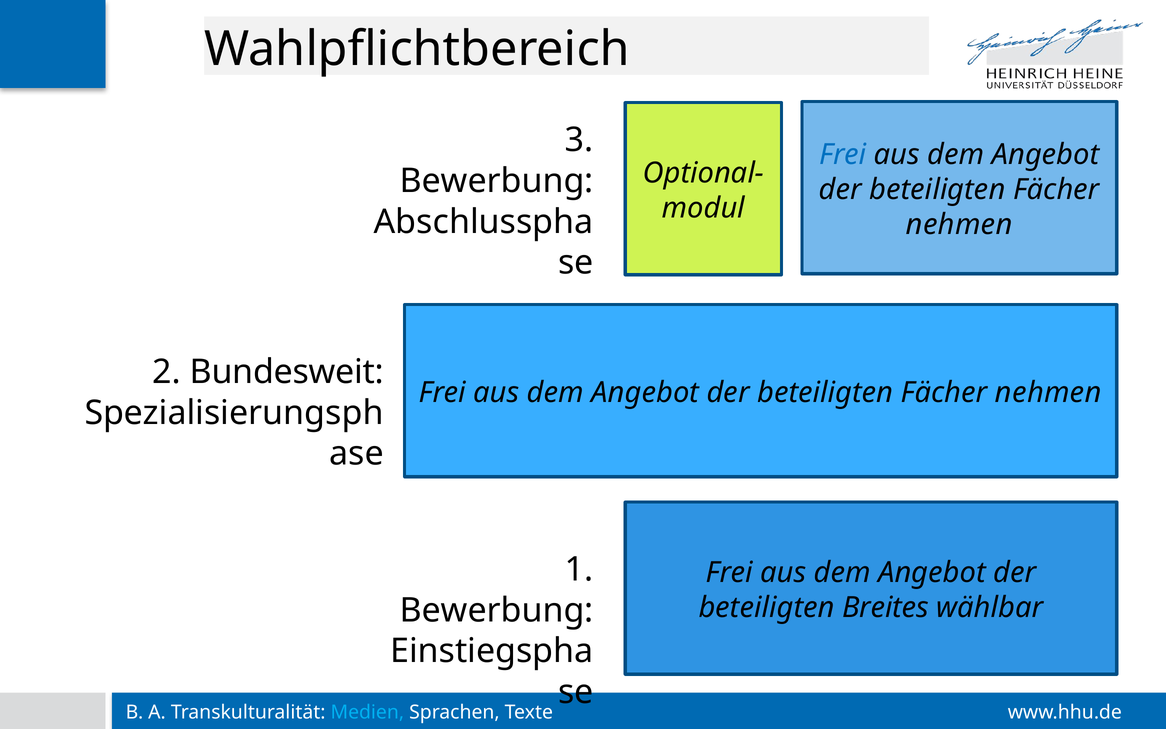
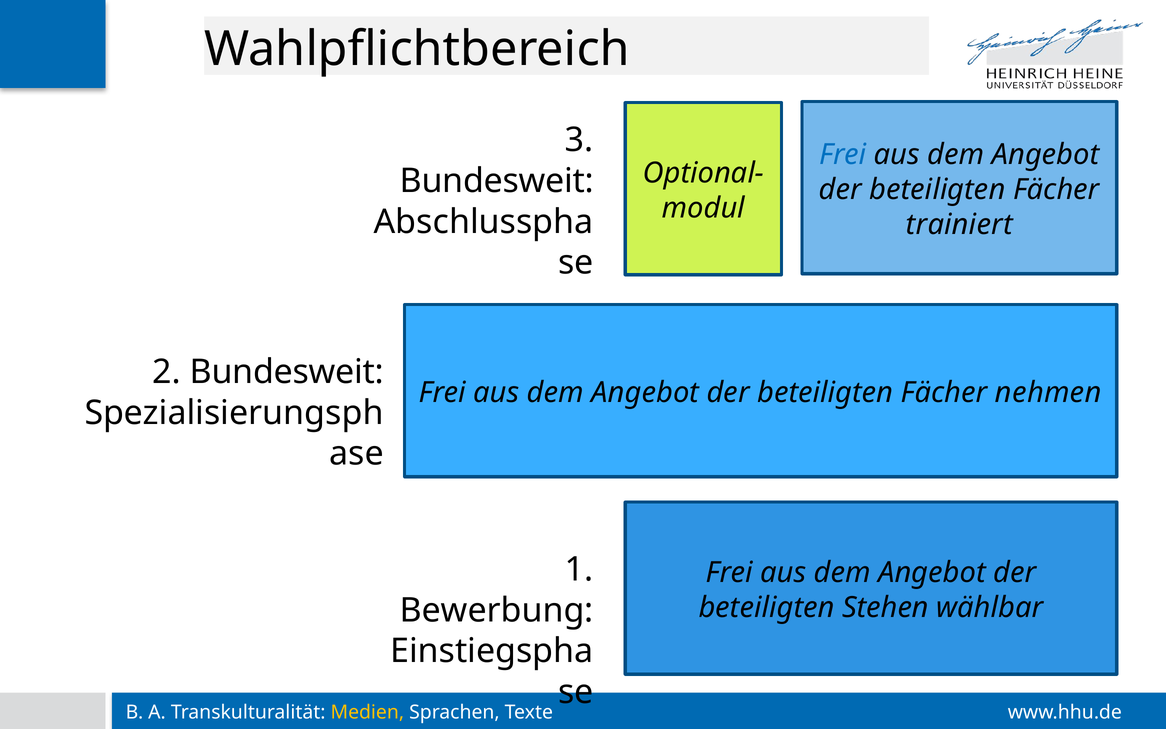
Bewerbung: Bewerbung -> Bundesweit (497, 181)
nehmen: nehmen -> trainiert (959, 225)
Breites: Breites -> Stehen (885, 607)
Medien colour: light blue -> yellow (367, 712)
